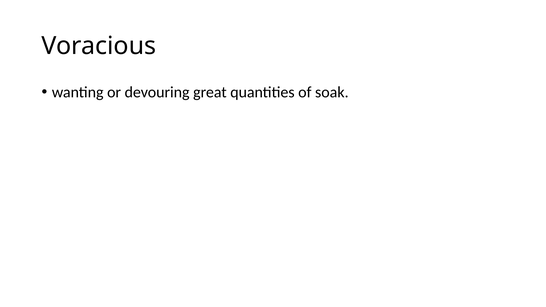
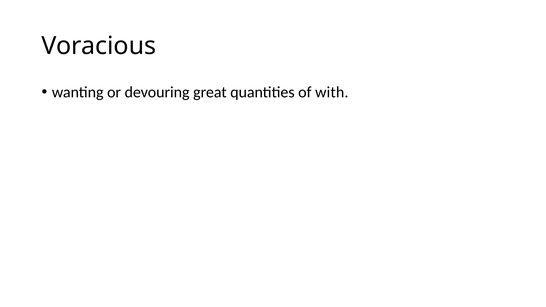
soak: soak -> with (332, 92)
